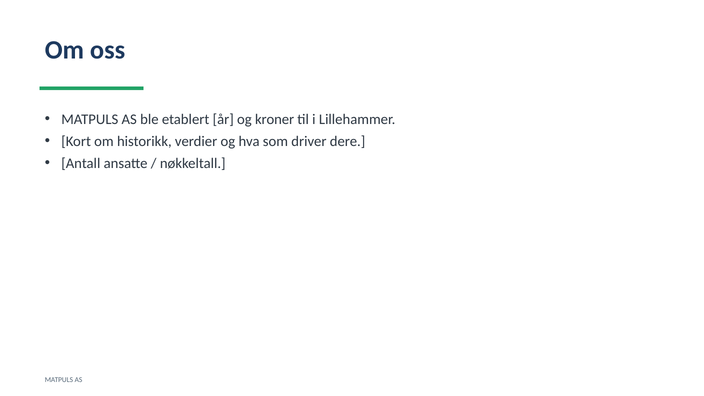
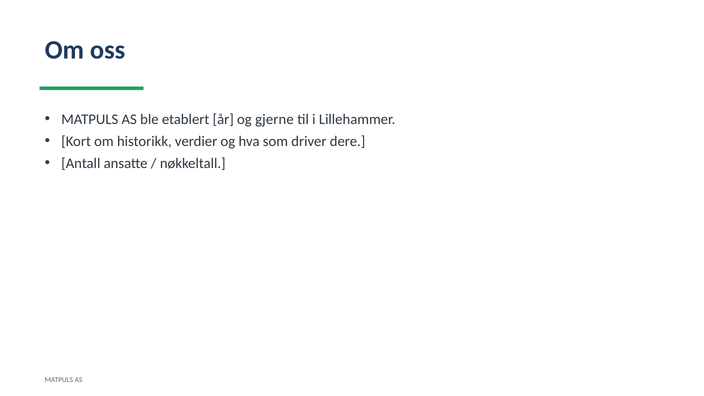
kroner: kroner -> gjerne (274, 119)
